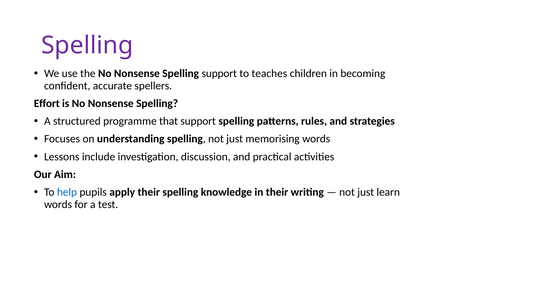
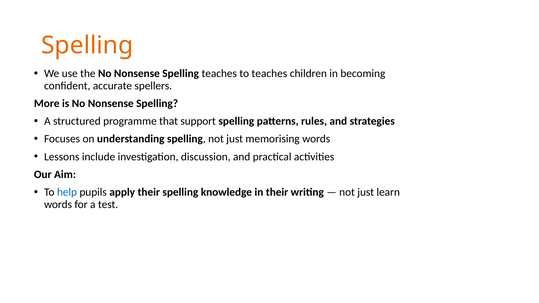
Spelling colour: purple -> orange (87, 45)
Spelling support: support -> teaches (219, 74)
Effort: Effort -> More (47, 104)
